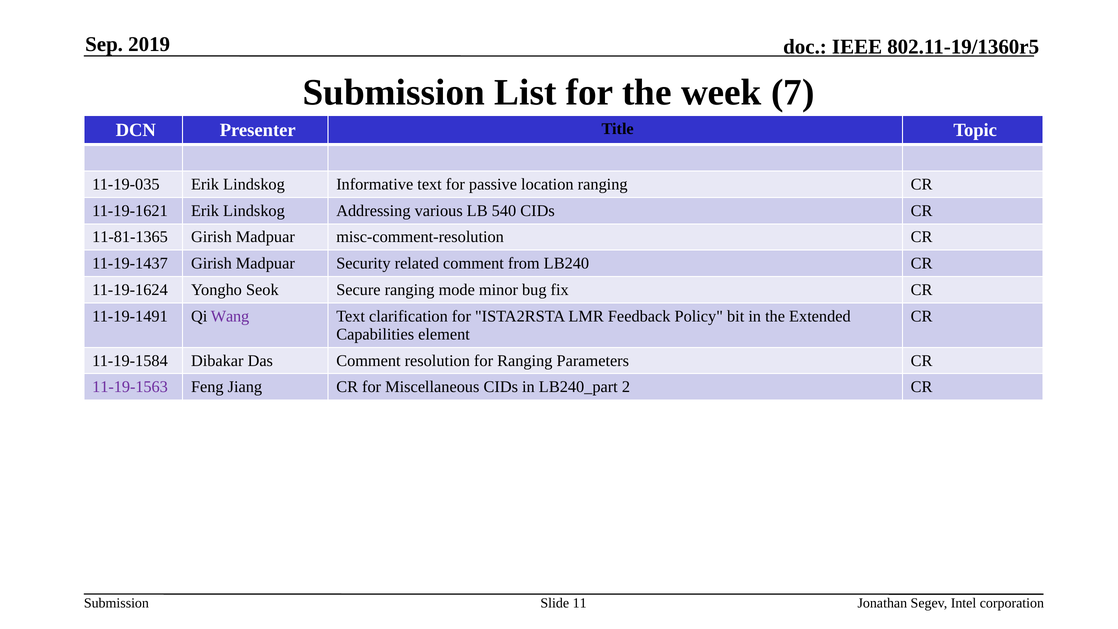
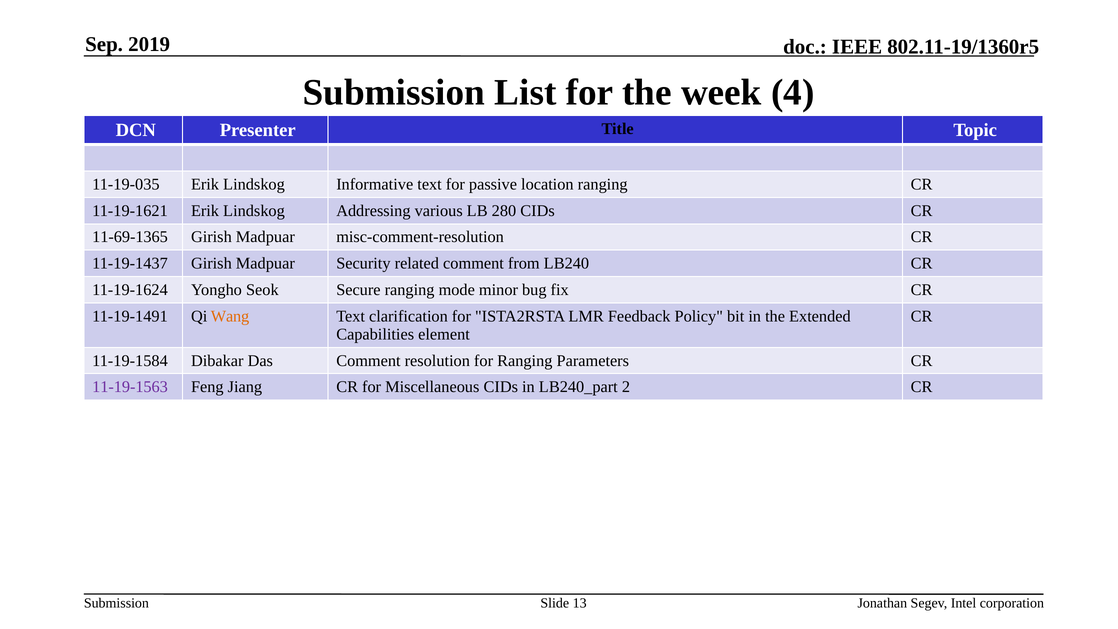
7: 7 -> 4 (793, 92)
540: 540 -> 280 (504, 211)
11-81-1365: 11-81-1365 -> 11-69-1365 (130, 237)
Wang colour: purple -> orange (230, 316)
11: 11 -> 13 (580, 603)
